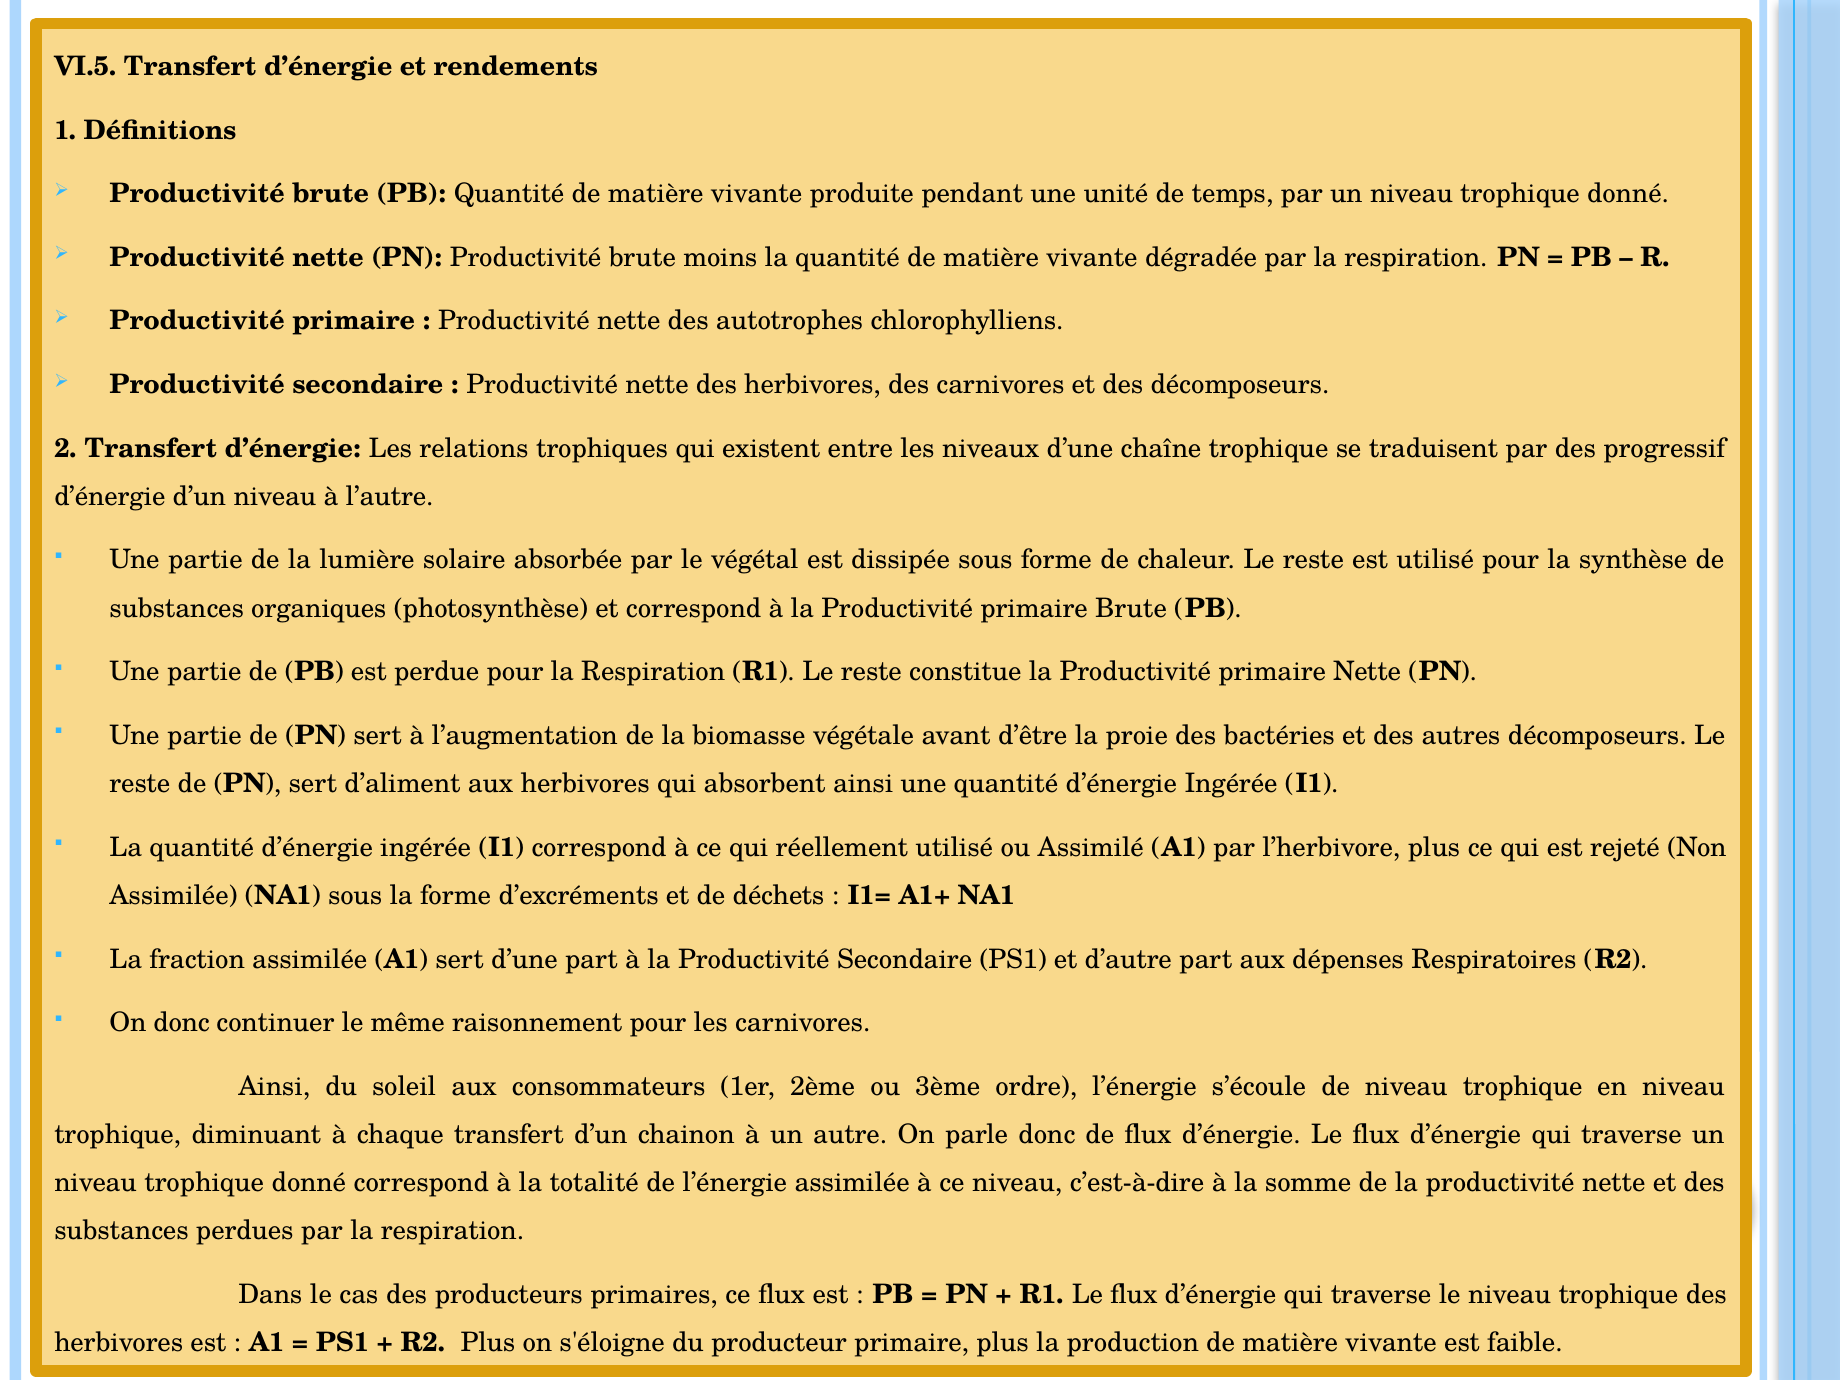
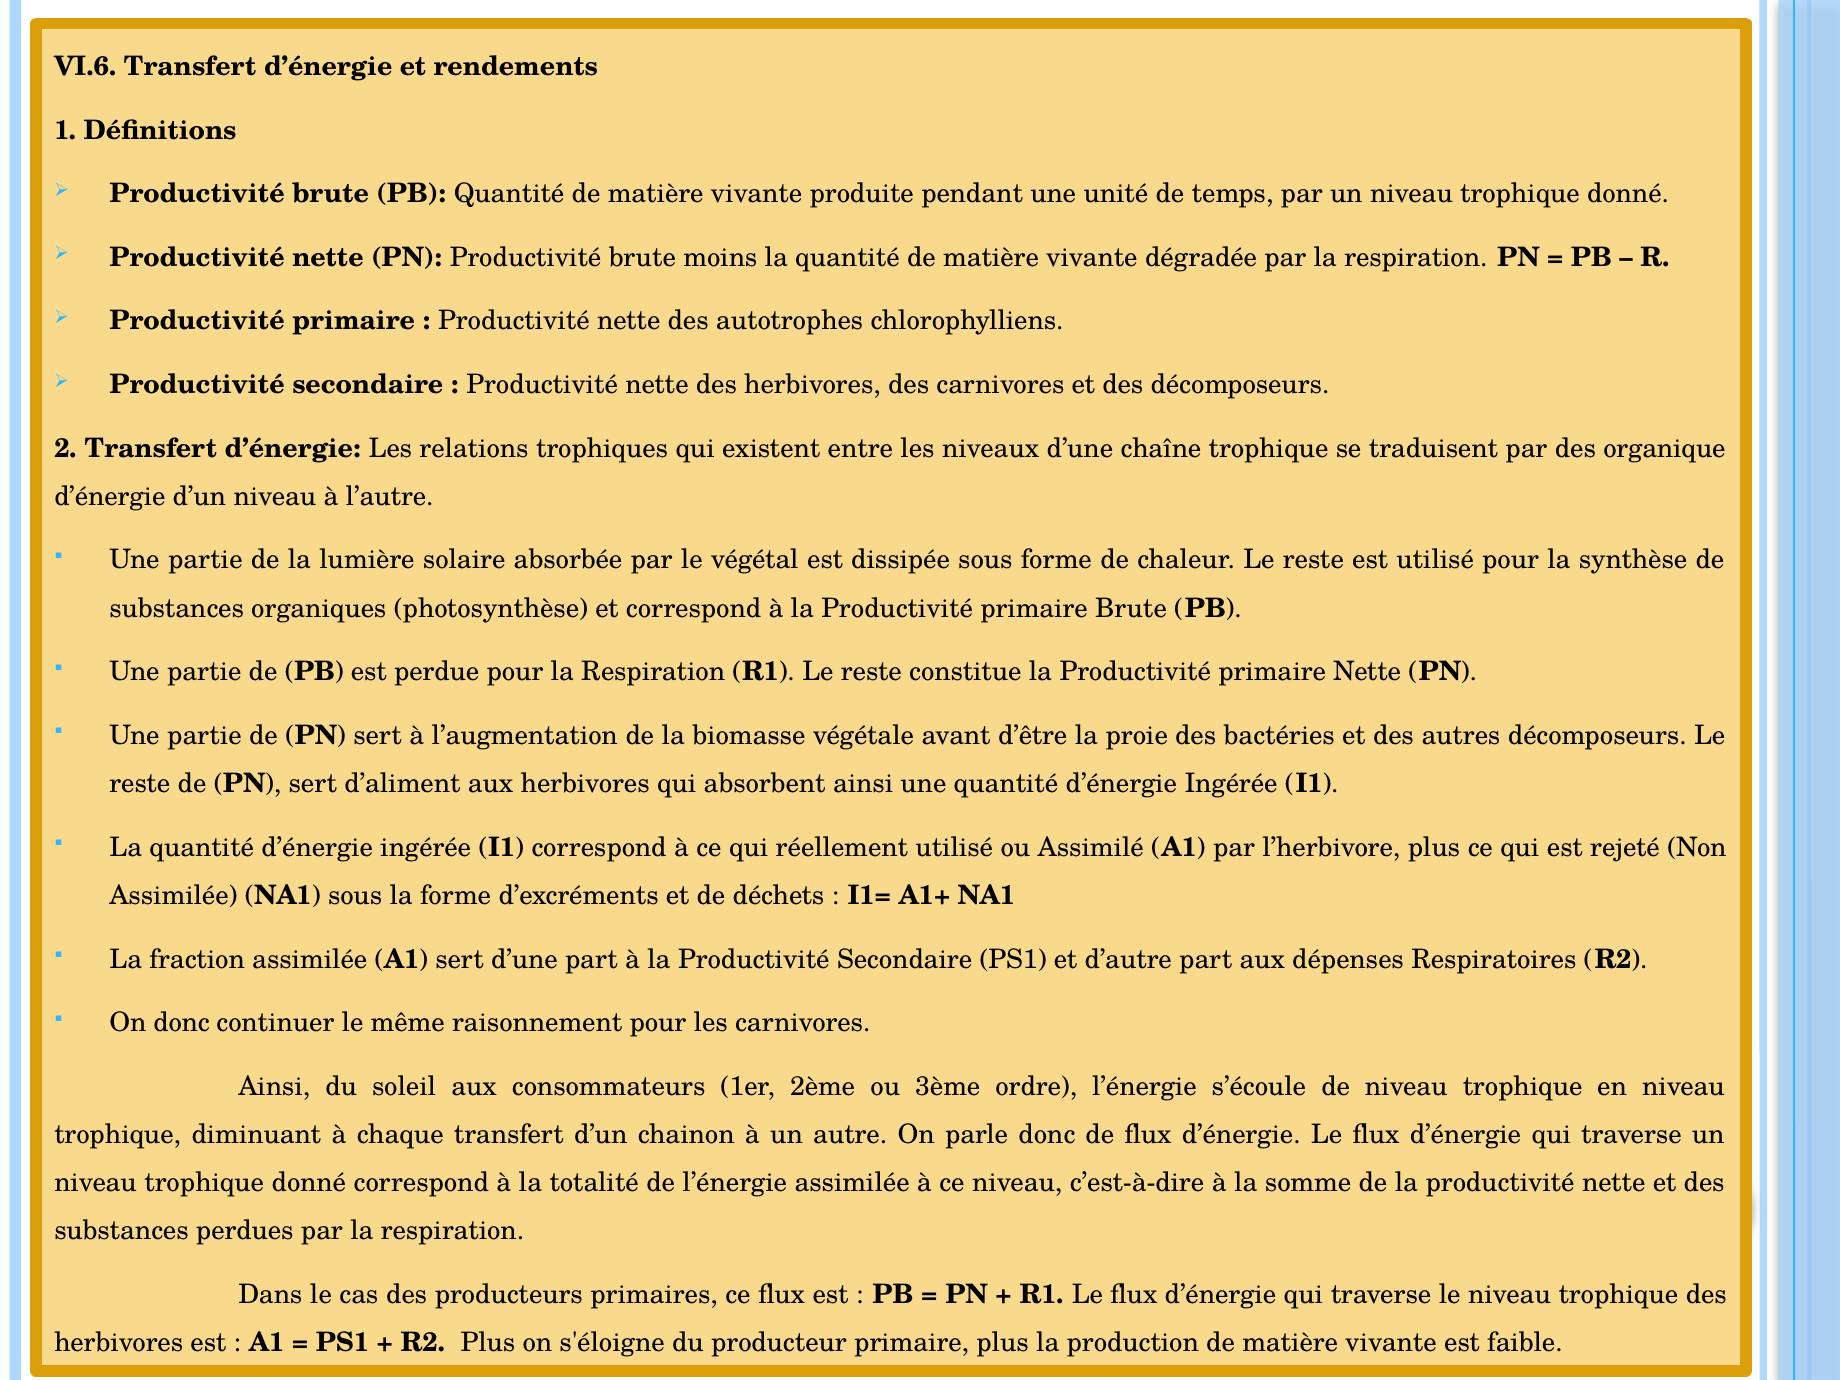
VI.5: VI.5 -> VI.6 (85, 67)
progressif: progressif -> organique (1664, 448)
